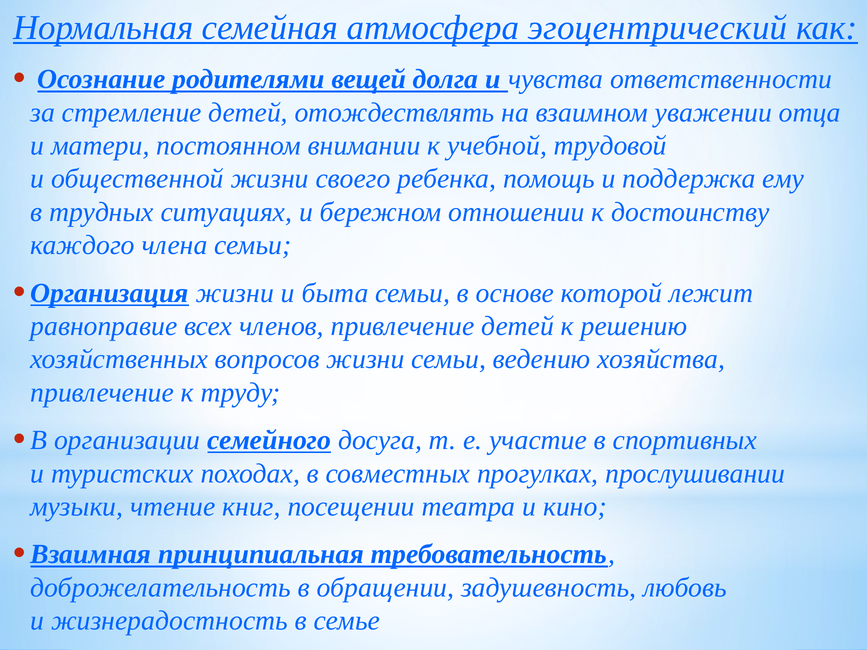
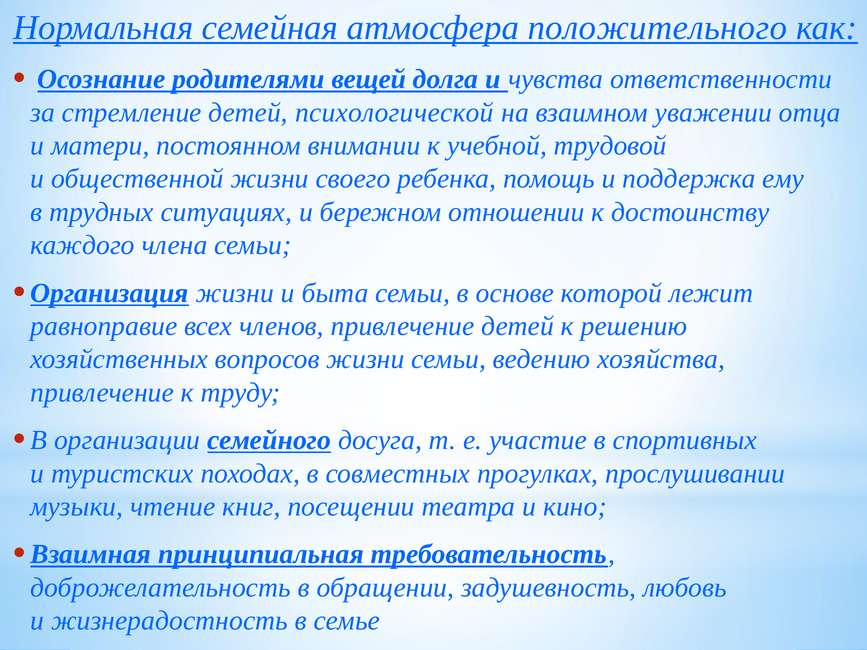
эгоцентрический: эгоцентрический -> положительного (657, 28)
отождествлять: отождествлять -> психологической (394, 112)
